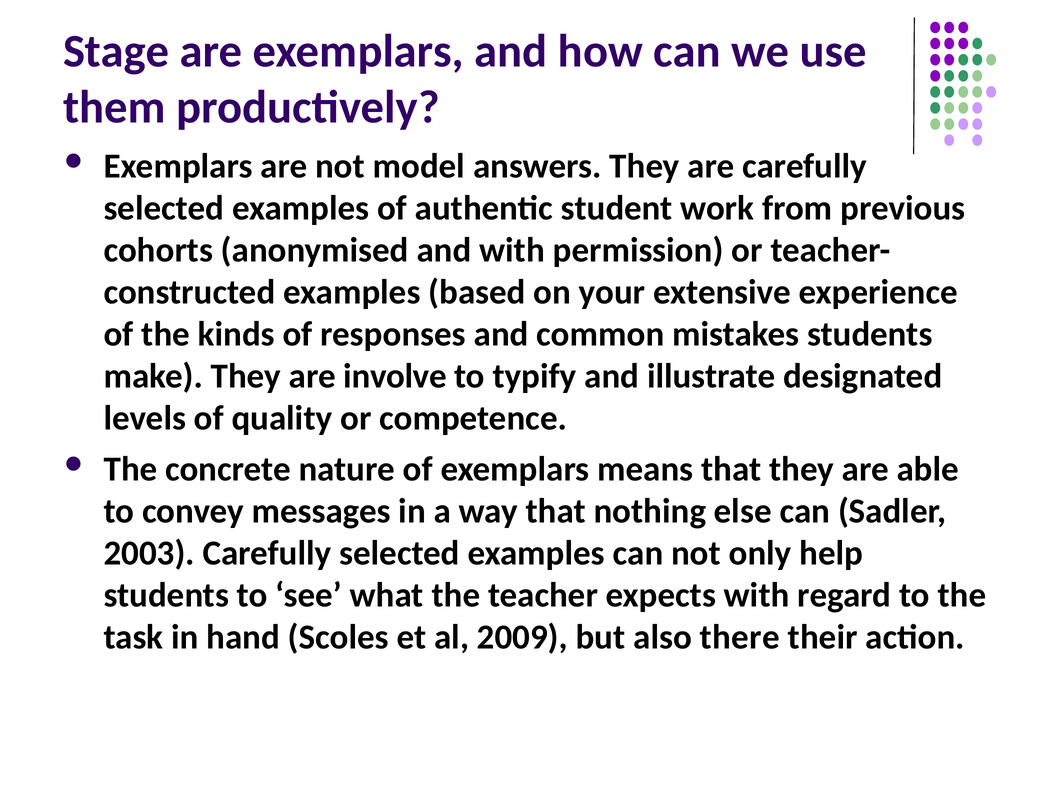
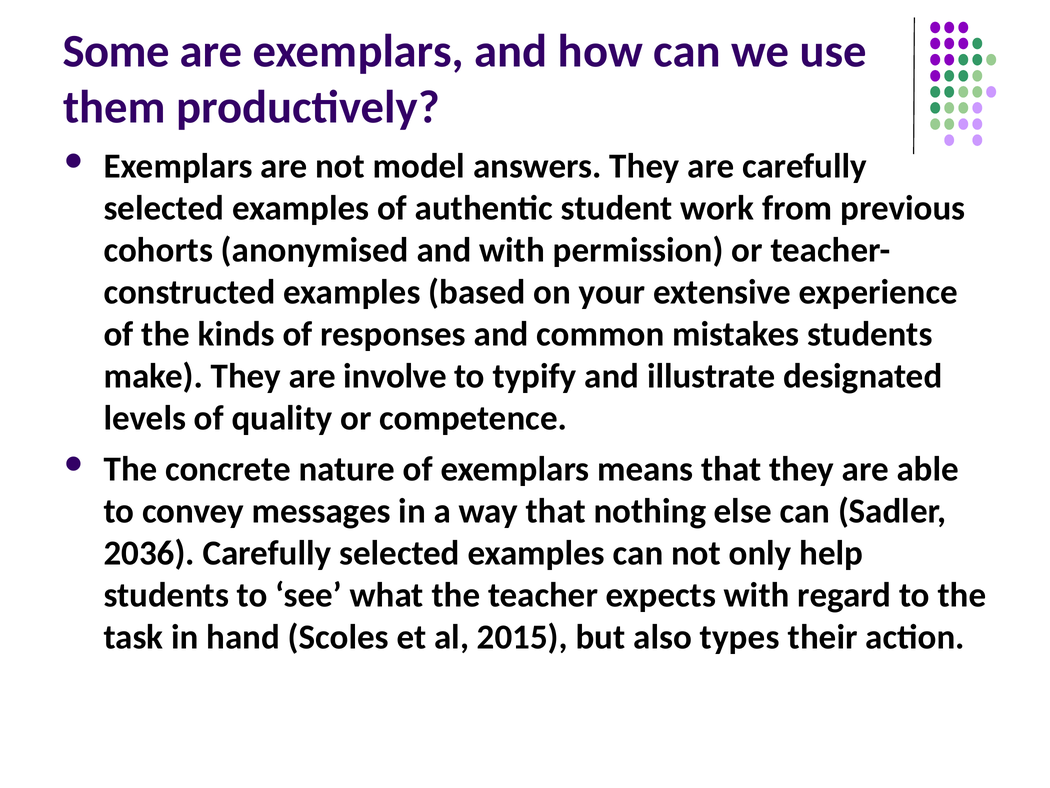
Stage: Stage -> Some (116, 51)
2003: 2003 -> 2036 (149, 553)
2009: 2009 -> 2015 (522, 637)
there: there -> types (740, 637)
